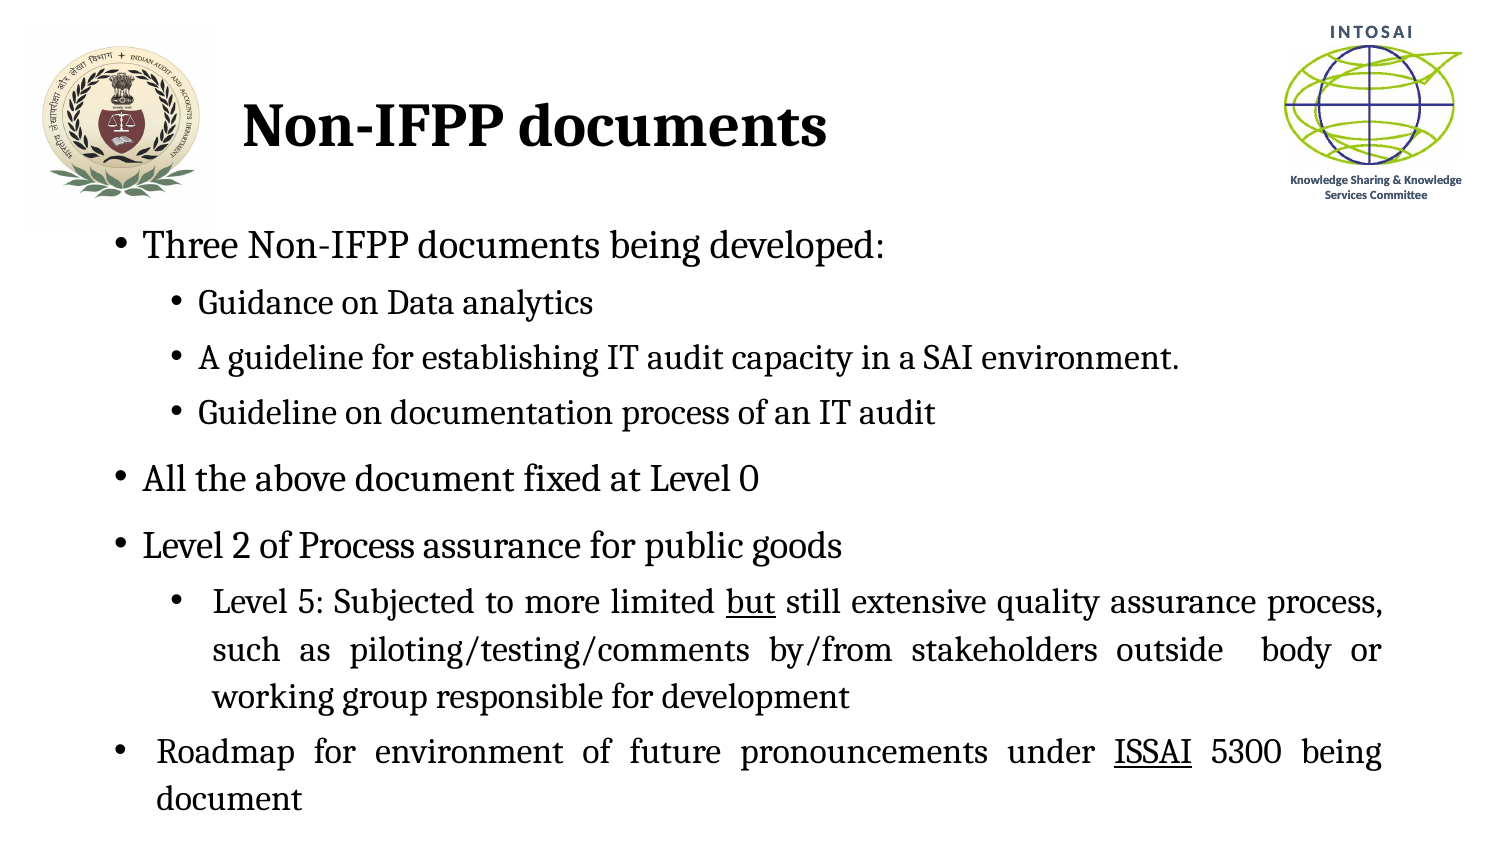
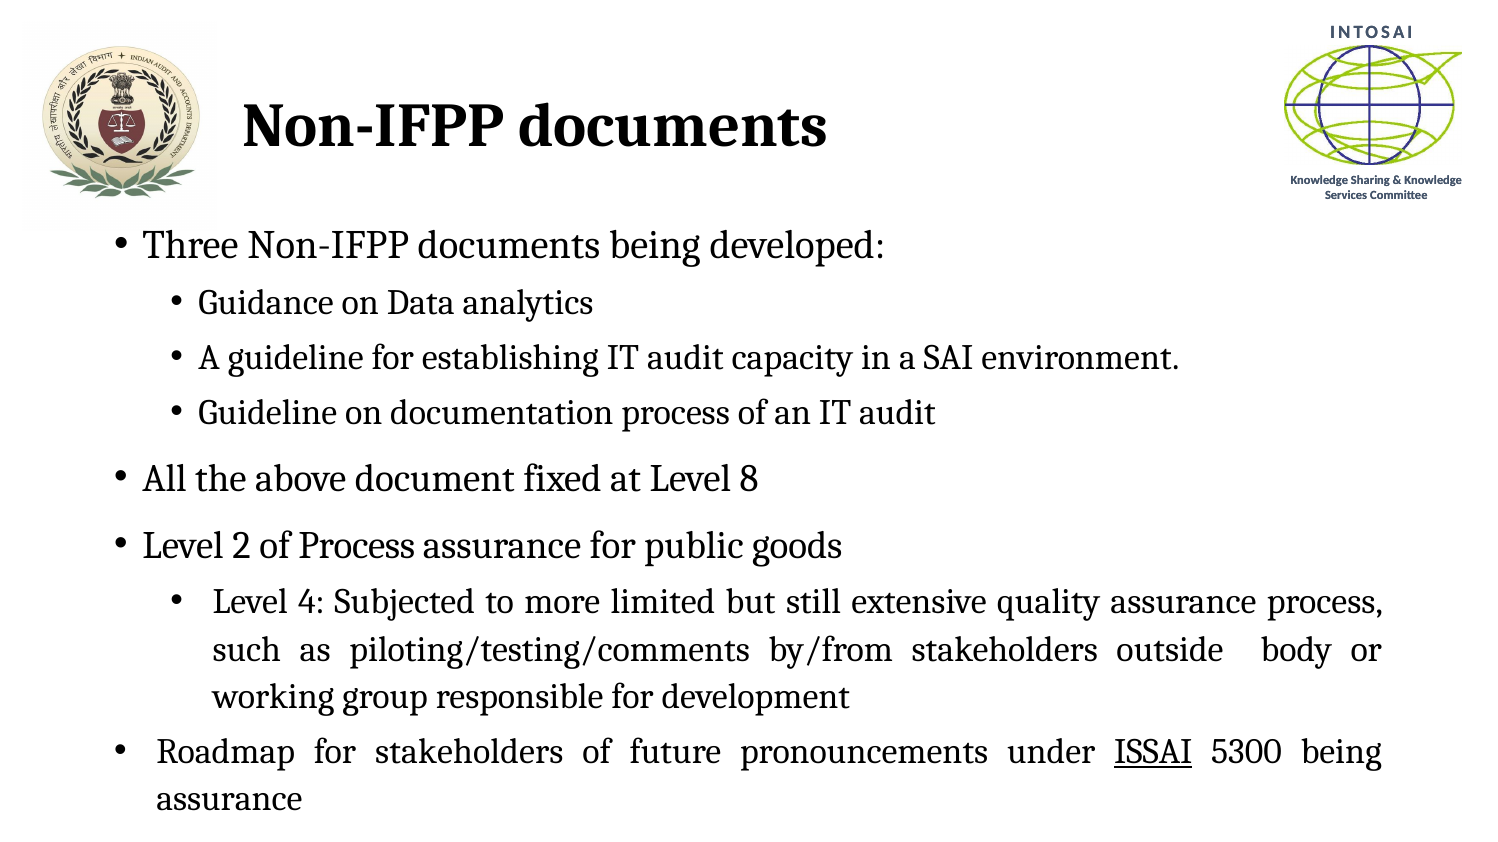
0: 0 -> 8 (749, 479)
5: 5 -> 4 (311, 602)
but underline: present -> none (751, 602)
for environment: environment -> stakeholders (469, 752)
document: document -> assurance (229, 800)
